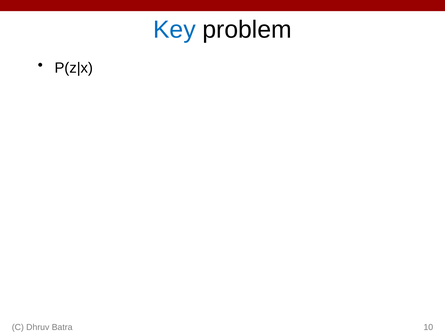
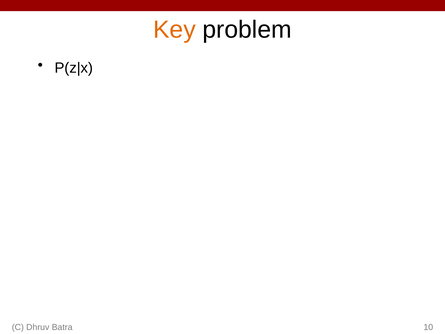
Key colour: blue -> orange (174, 30)
